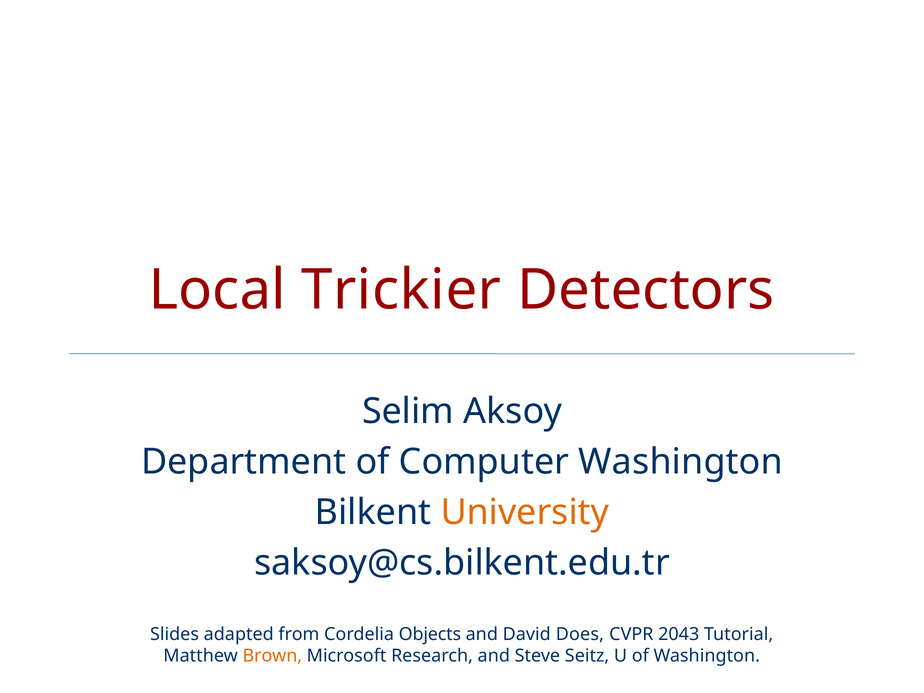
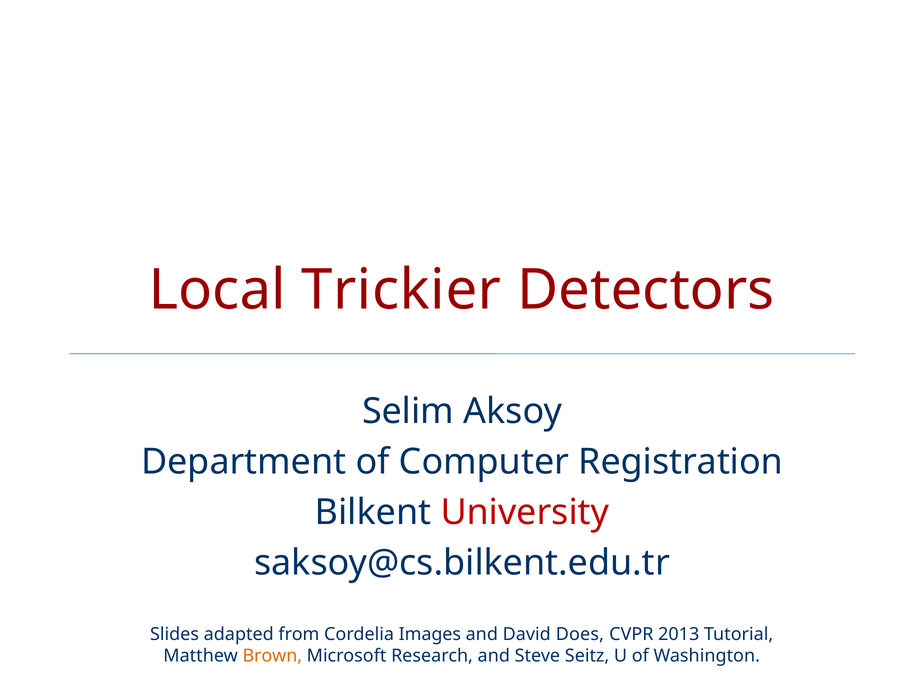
Computer Washington: Washington -> Registration (681, 462)
University colour: orange -> red (525, 512)
Objects: Objects -> Images (430, 634)
2043: 2043 -> 2013 (679, 634)
